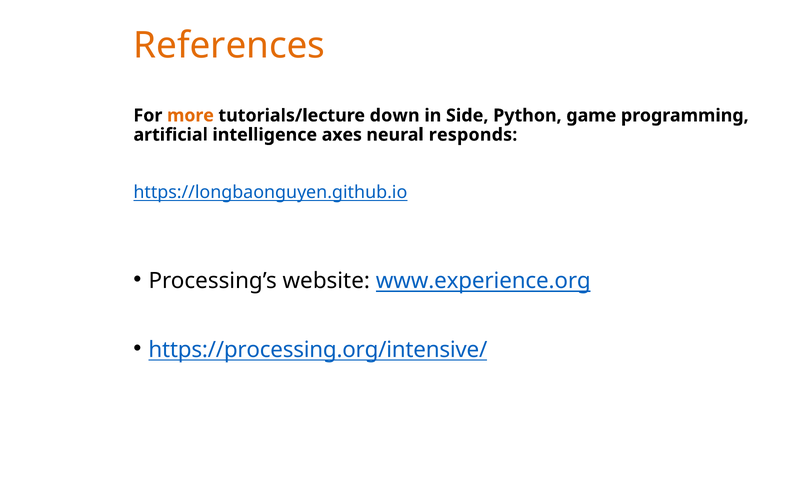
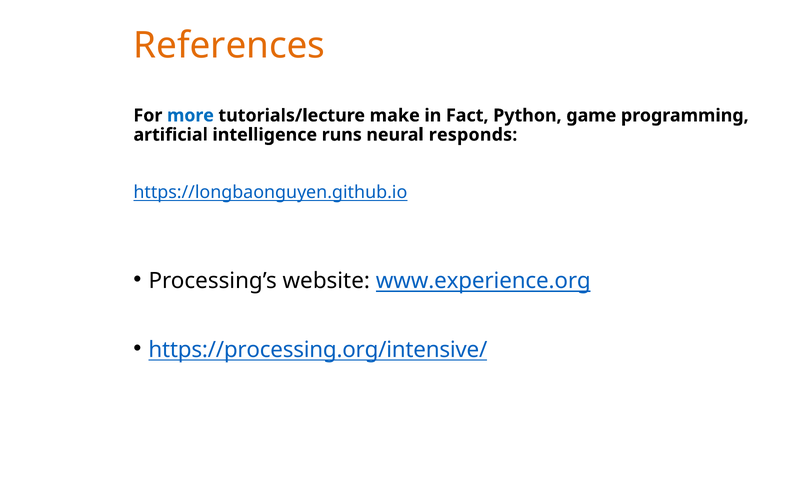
more colour: orange -> blue (190, 115)
down: down -> make (395, 115)
Side: Side -> Fact (467, 115)
axes: axes -> runs (342, 135)
